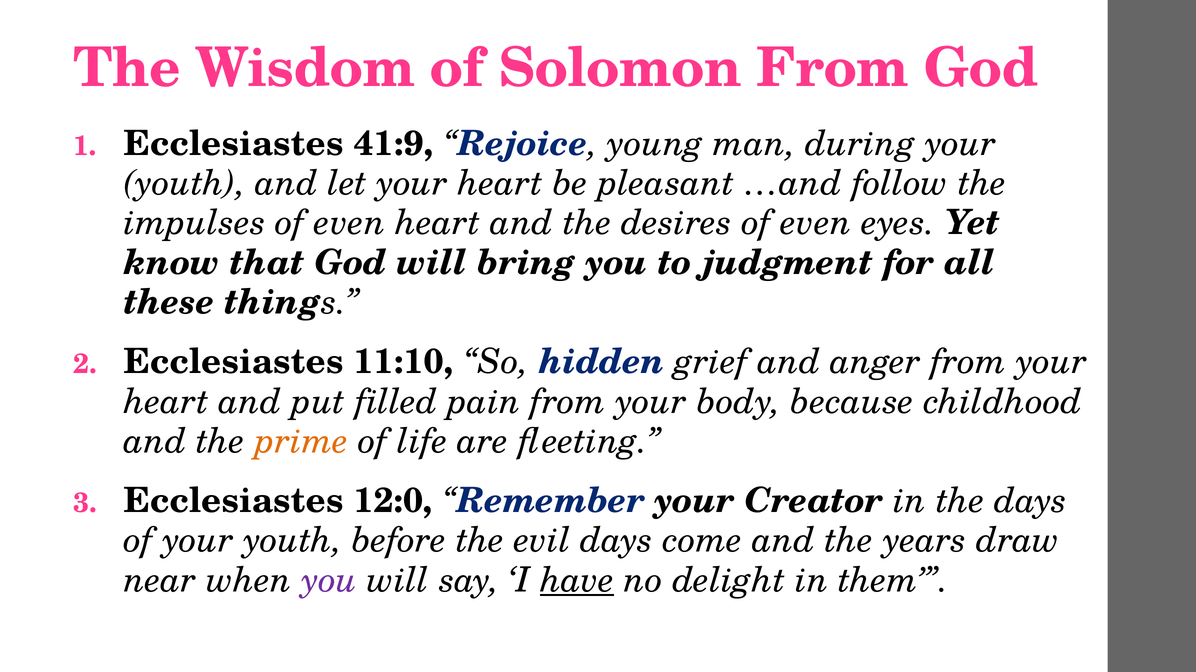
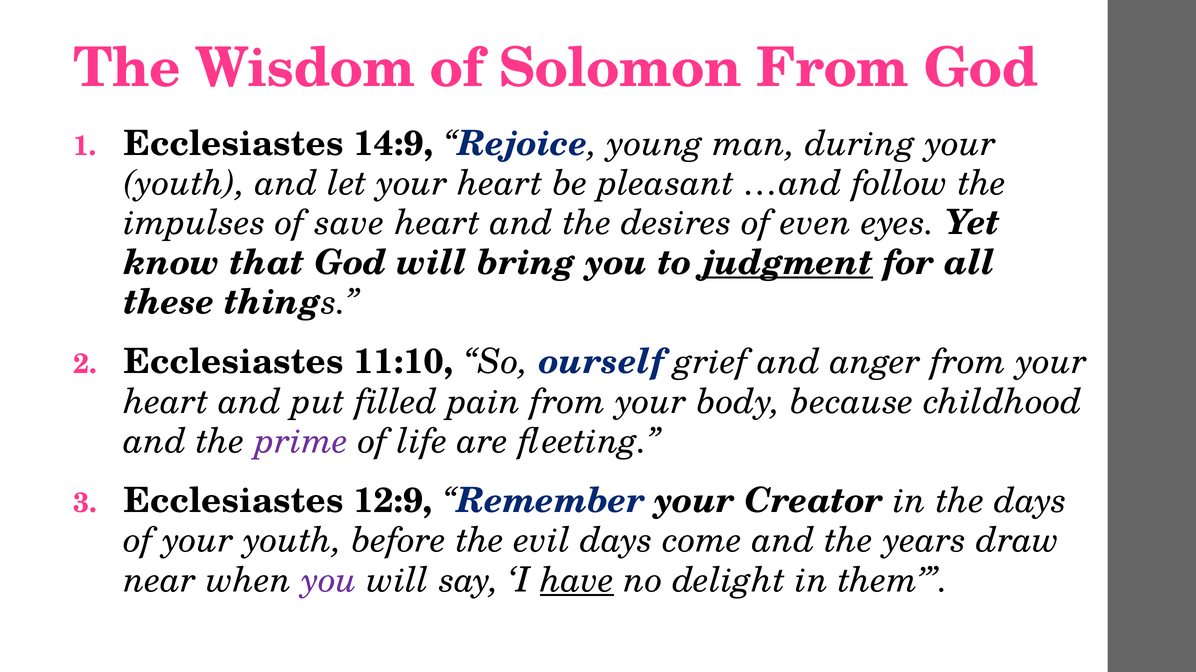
41:9: 41:9 -> 14:9 (394, 144)
impulses of even: even -> save (350, 223)
judgment underline: none -> present (787, 263)
hidden: hidden -> ourself (601, 362)
prime colour: orange -> purple (302, 442)
12:0: 12:0 -> 12:9 (393, 501)
